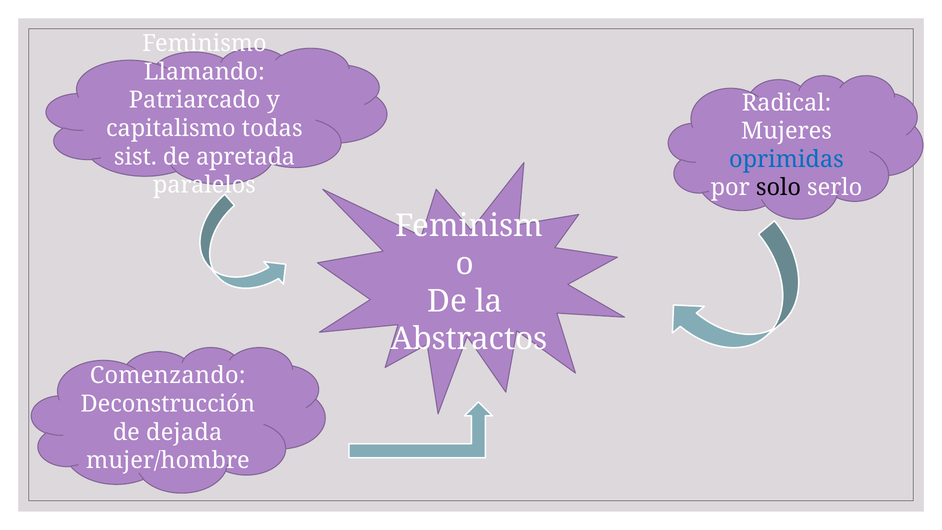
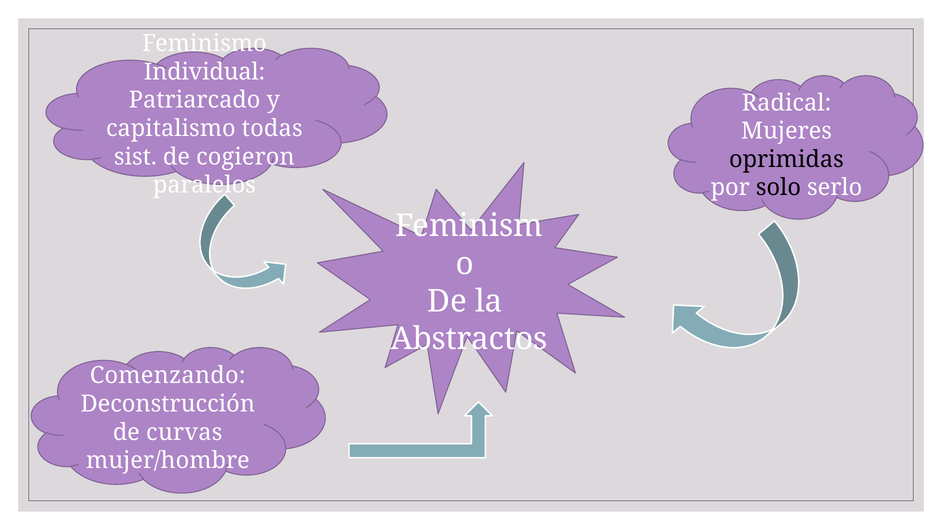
Llamando: Llamando -> Individual (205, 72)
apretada: apretada -> cogieron (245, 157)
oprimidas colour: blue -> black (786, 159)
dejada: dejada -> curvas (184, 432)
